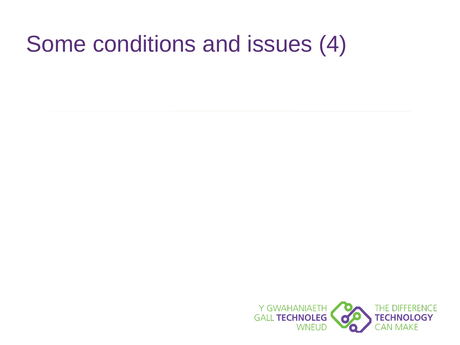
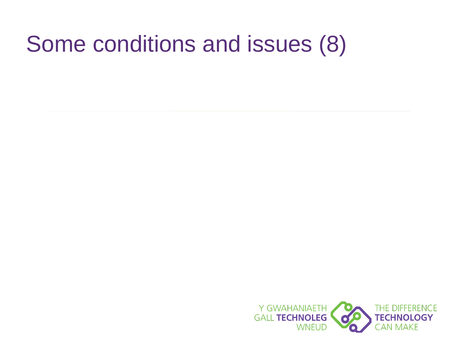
4: 4 -> 8 (333, 44)
